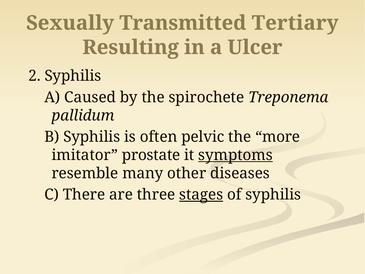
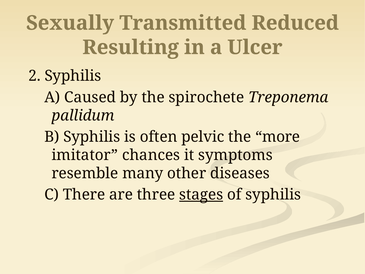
Tertiary: Tertiary -> Reduced (295, 23)
prostate: prostate -> chances (151, 155)
symptoms underline: present -> none (235, 155)
